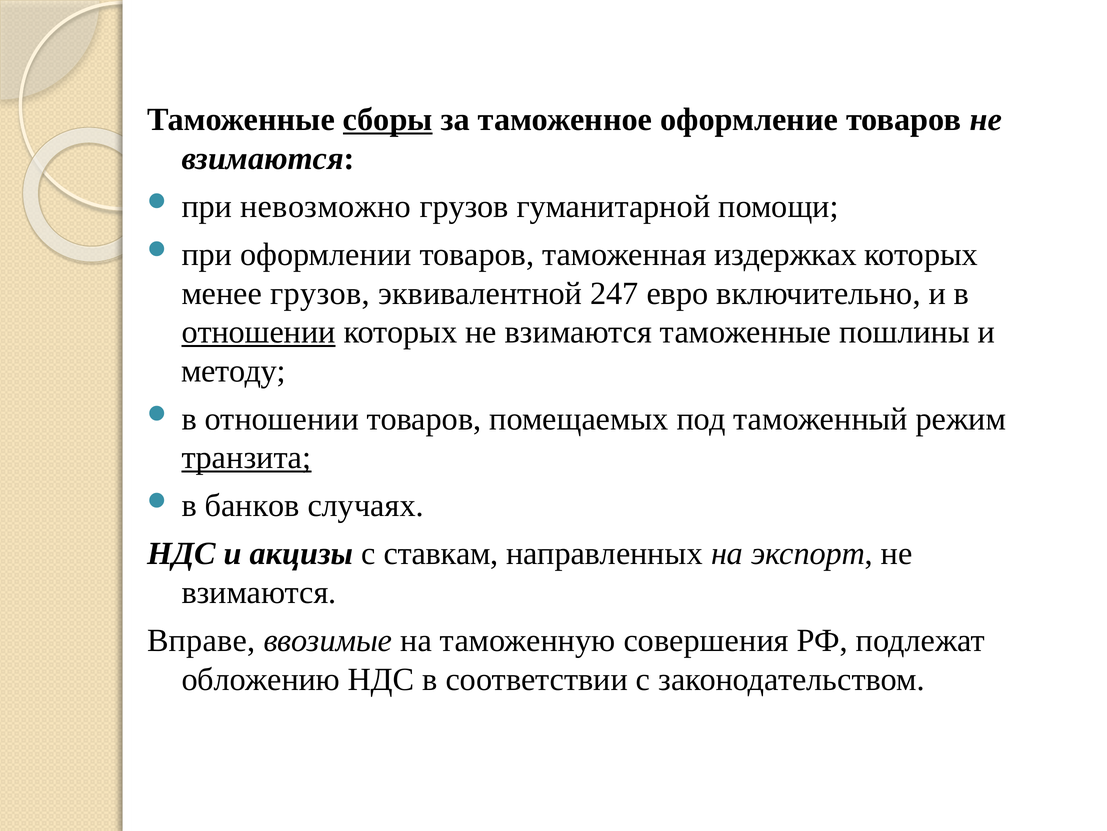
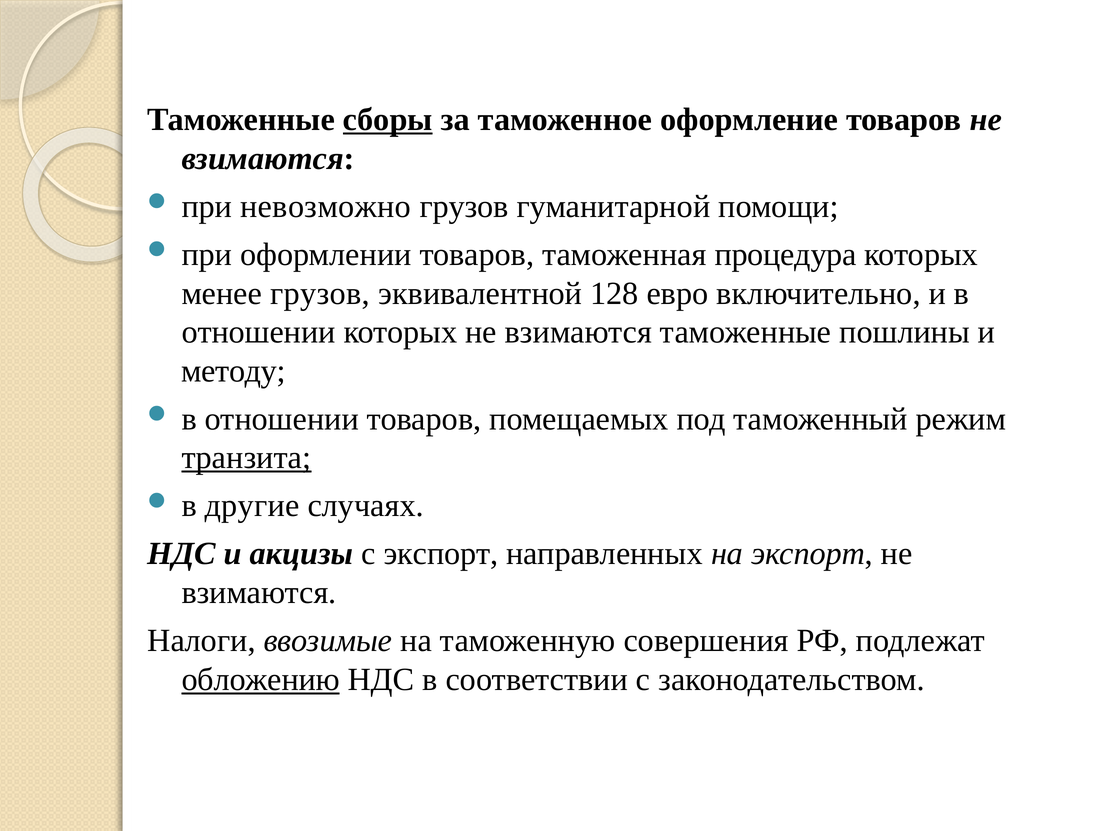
издержках: издержках -> процедура (786, 254)
247: 247 -> 128 (614, 293)
отношении underline: present -> none (259, 332)
банков: банков -> другие (252, 505)
с ставкам: ставкам -> экспорт (441, 553)
Вправе: Вправе -> Налоги (201, 640)
обложению underline: none -> present (261, 679)
